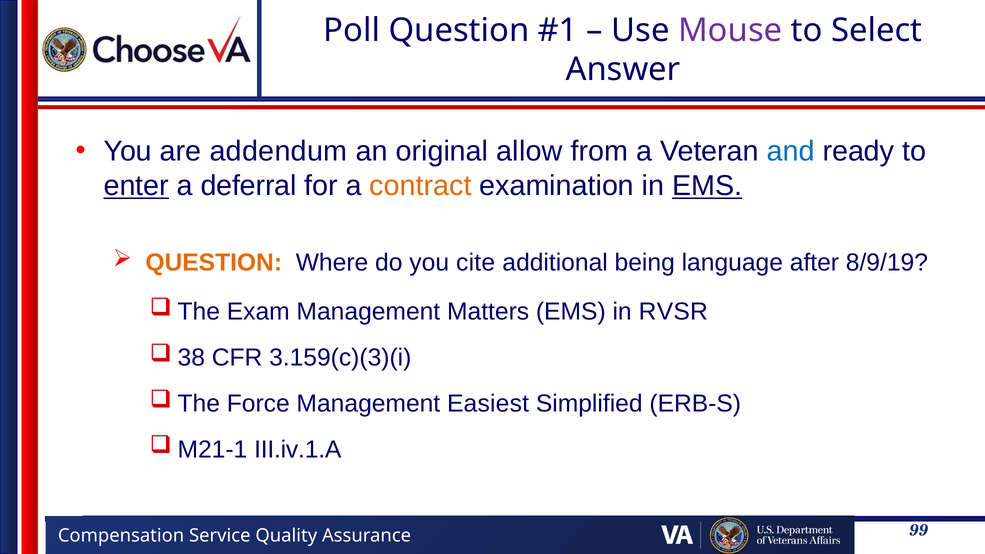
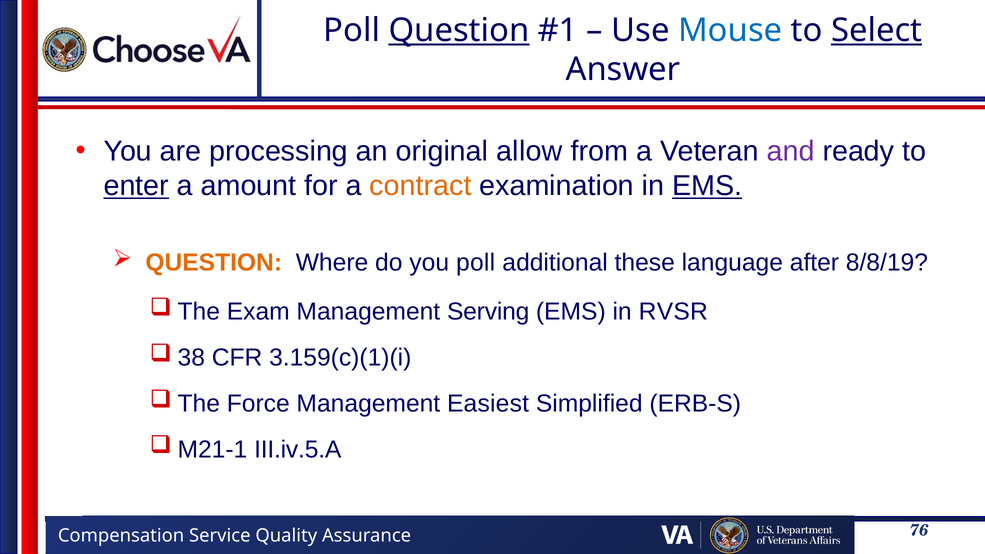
Question underline: none -> present (459, 30)
Mouse colour: purple -> blue (730, 30)
Select underline: none -> present (877, 30)
addendum: addendum -> processing (279, 151)
and colour: blue -> purple (791, 151)
deferral: deferral -> amount (249, 186)
you cite: cite -> poll (476, 263)
being: being -> these (645, 263)
8/9/19: 8/9/19 -> 8/8/19 (887, 263)
Matters: Matters -> Serving (488, 312)
3.159(c)(3)(i: 3.159(c)(3)(i -> 3.159(c)(1)(i (340, 358)
III.iv.1.A: III.iv.1.A -> III.iv.5.A (298, 449)
99: 99 -> 76 (919, 530)
